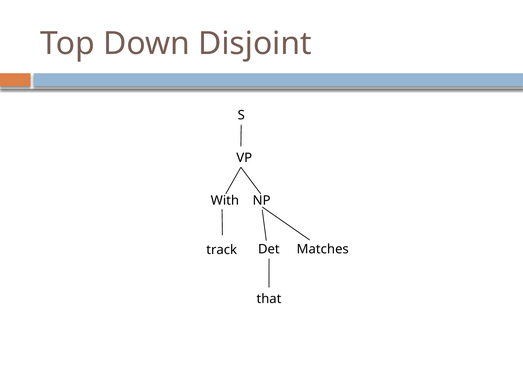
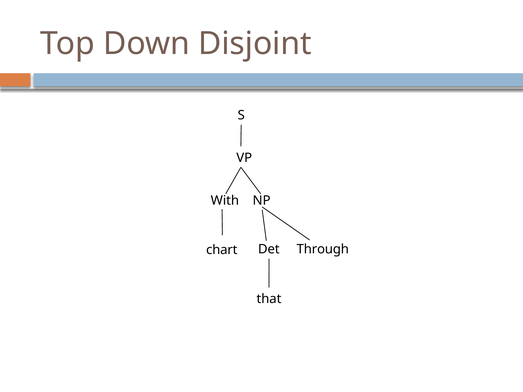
track: track -> chart (222, 250)
Matches: Matches -> Through (323, 249)
